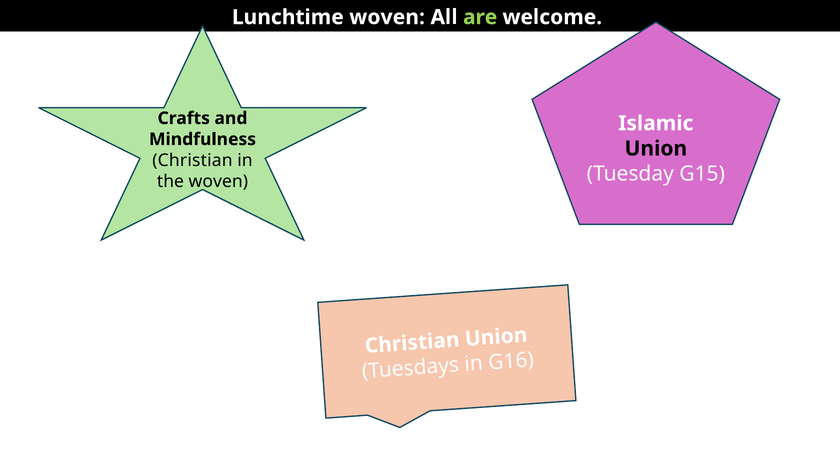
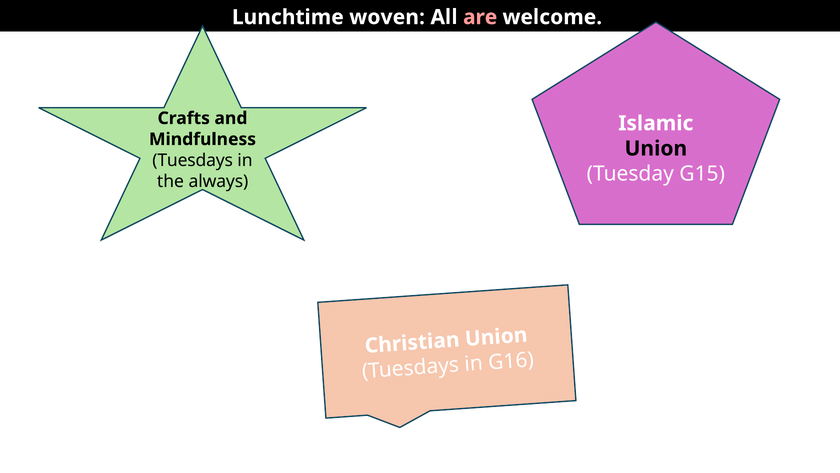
are colour: light green -> pink (480, 17)
Christian: Christian -> Tuesdays (193, 160)
the woven: woven -> always (218, 181)
